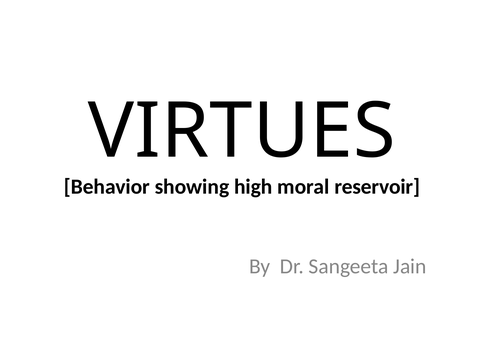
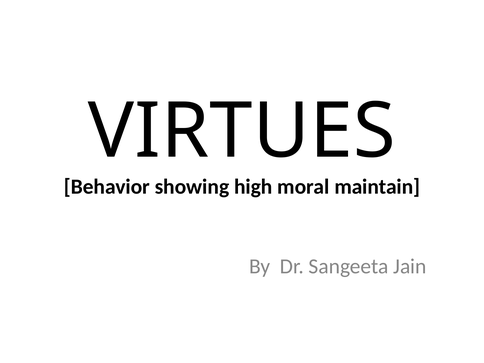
reservoir: reservoir -> maintain (377, 187)
